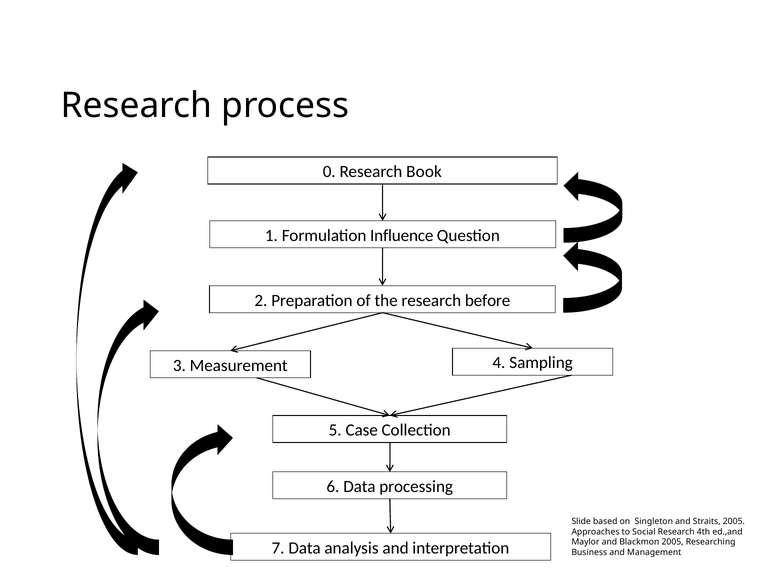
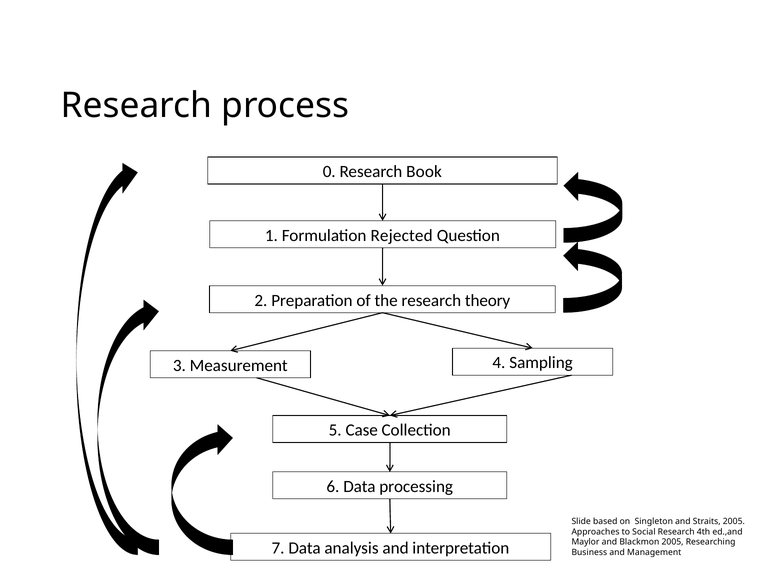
Influence: Influence -> Rejected (402, 236)
before: before -> theory (488, 300)
